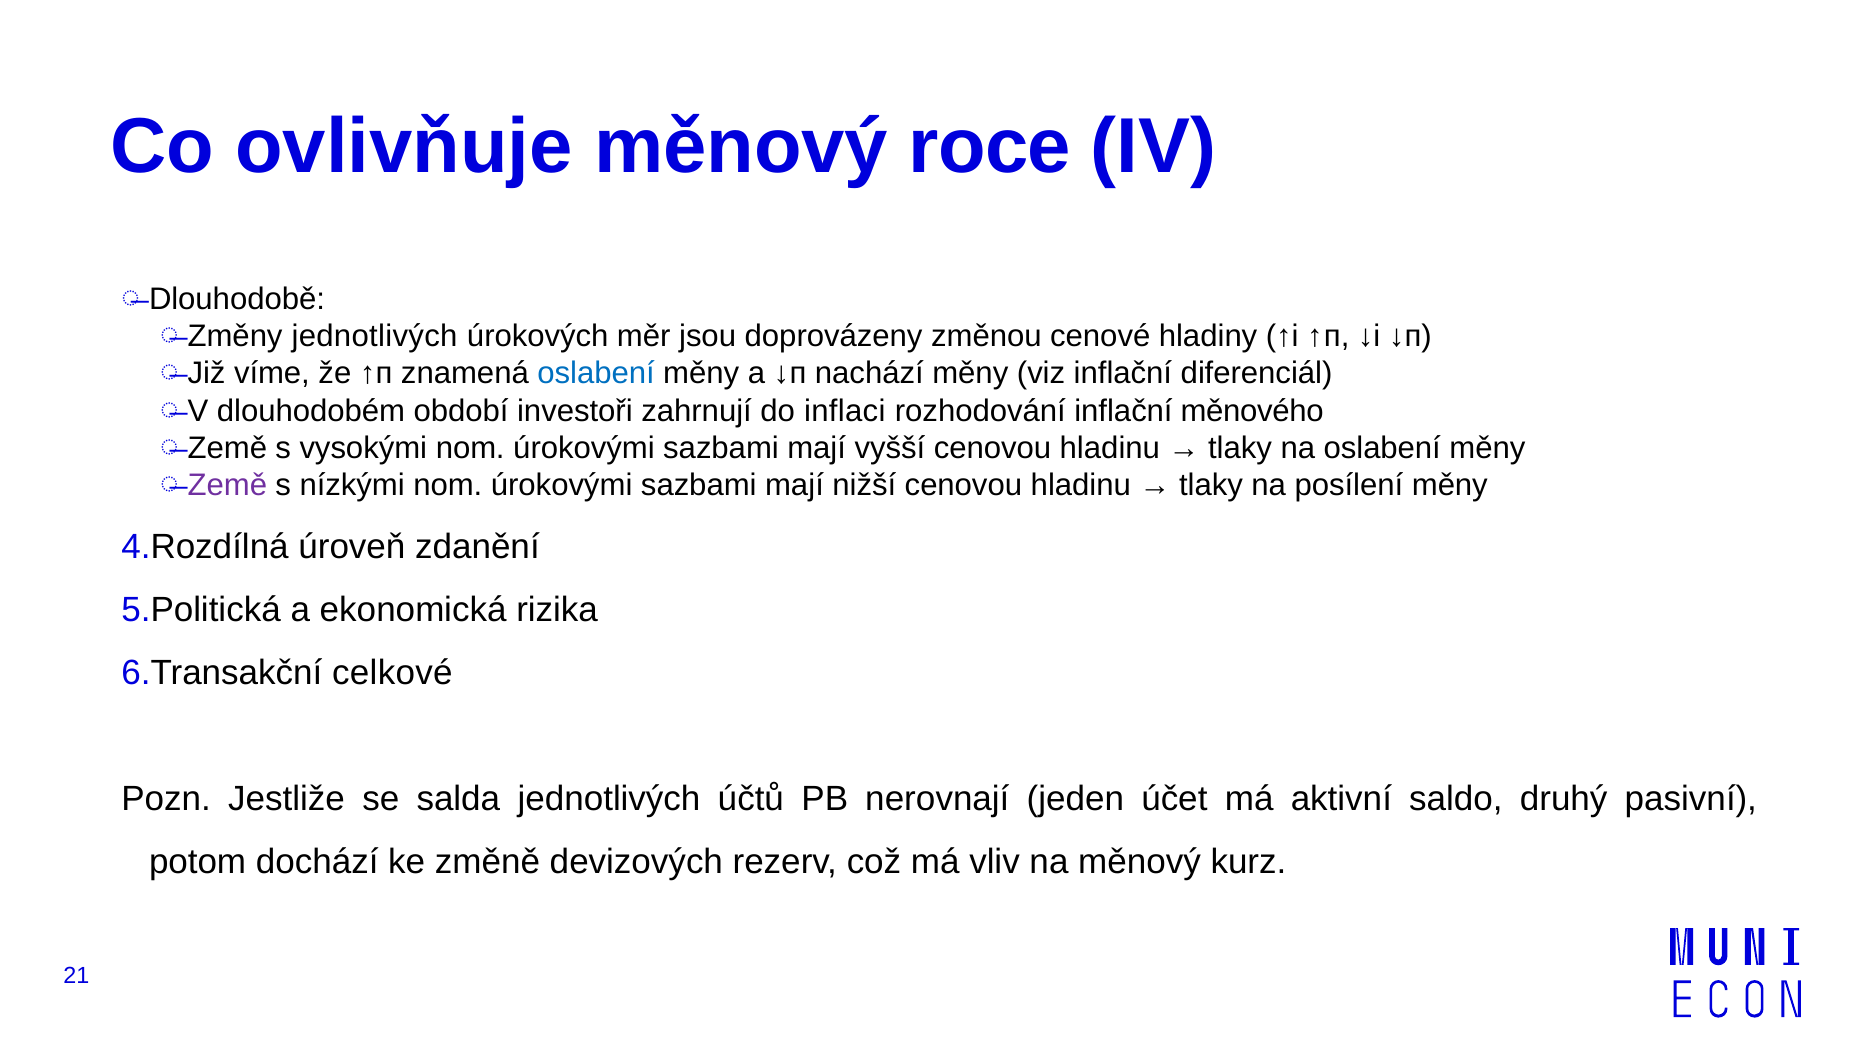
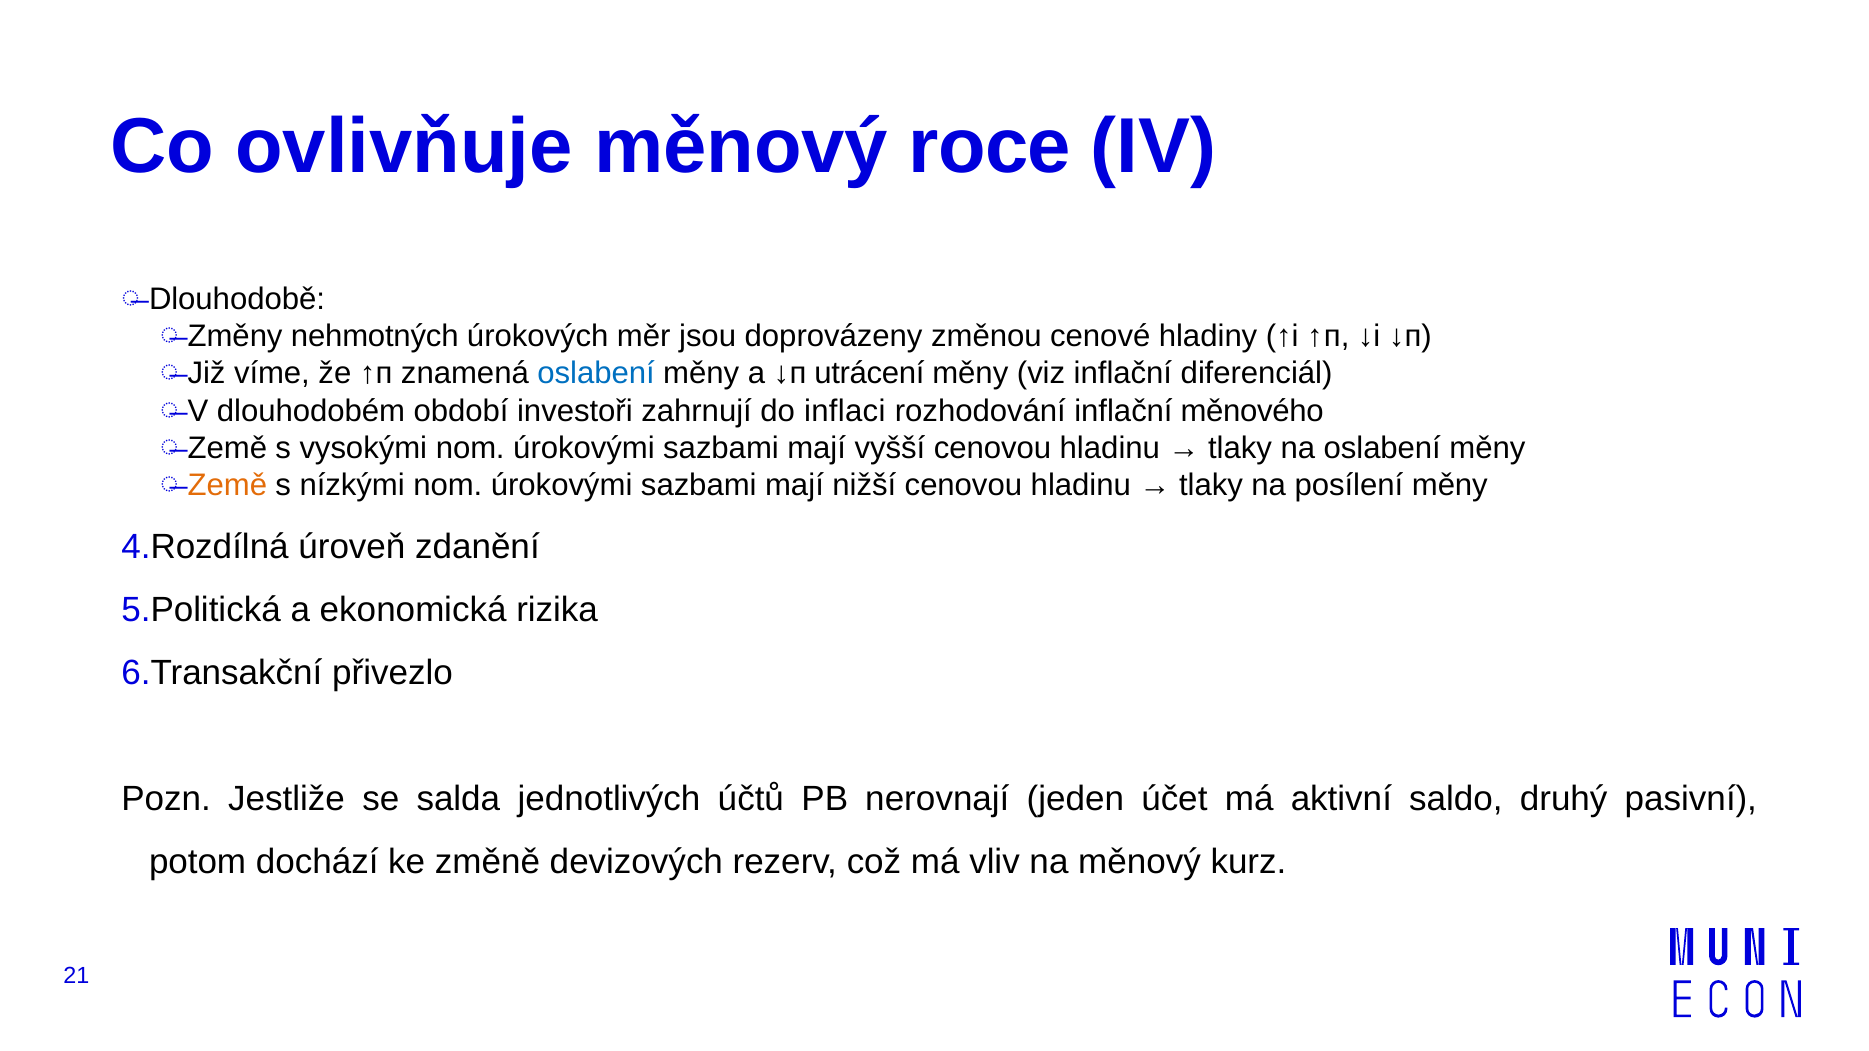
Změny jednotlivých: jednotlivých -> nehmotných (375, 336)
nachází: nachází -> utrácení (869, 374)
Země colour: purple -> orange (227, 486)
celkové: celkové -> přivezlo (393, 673)
